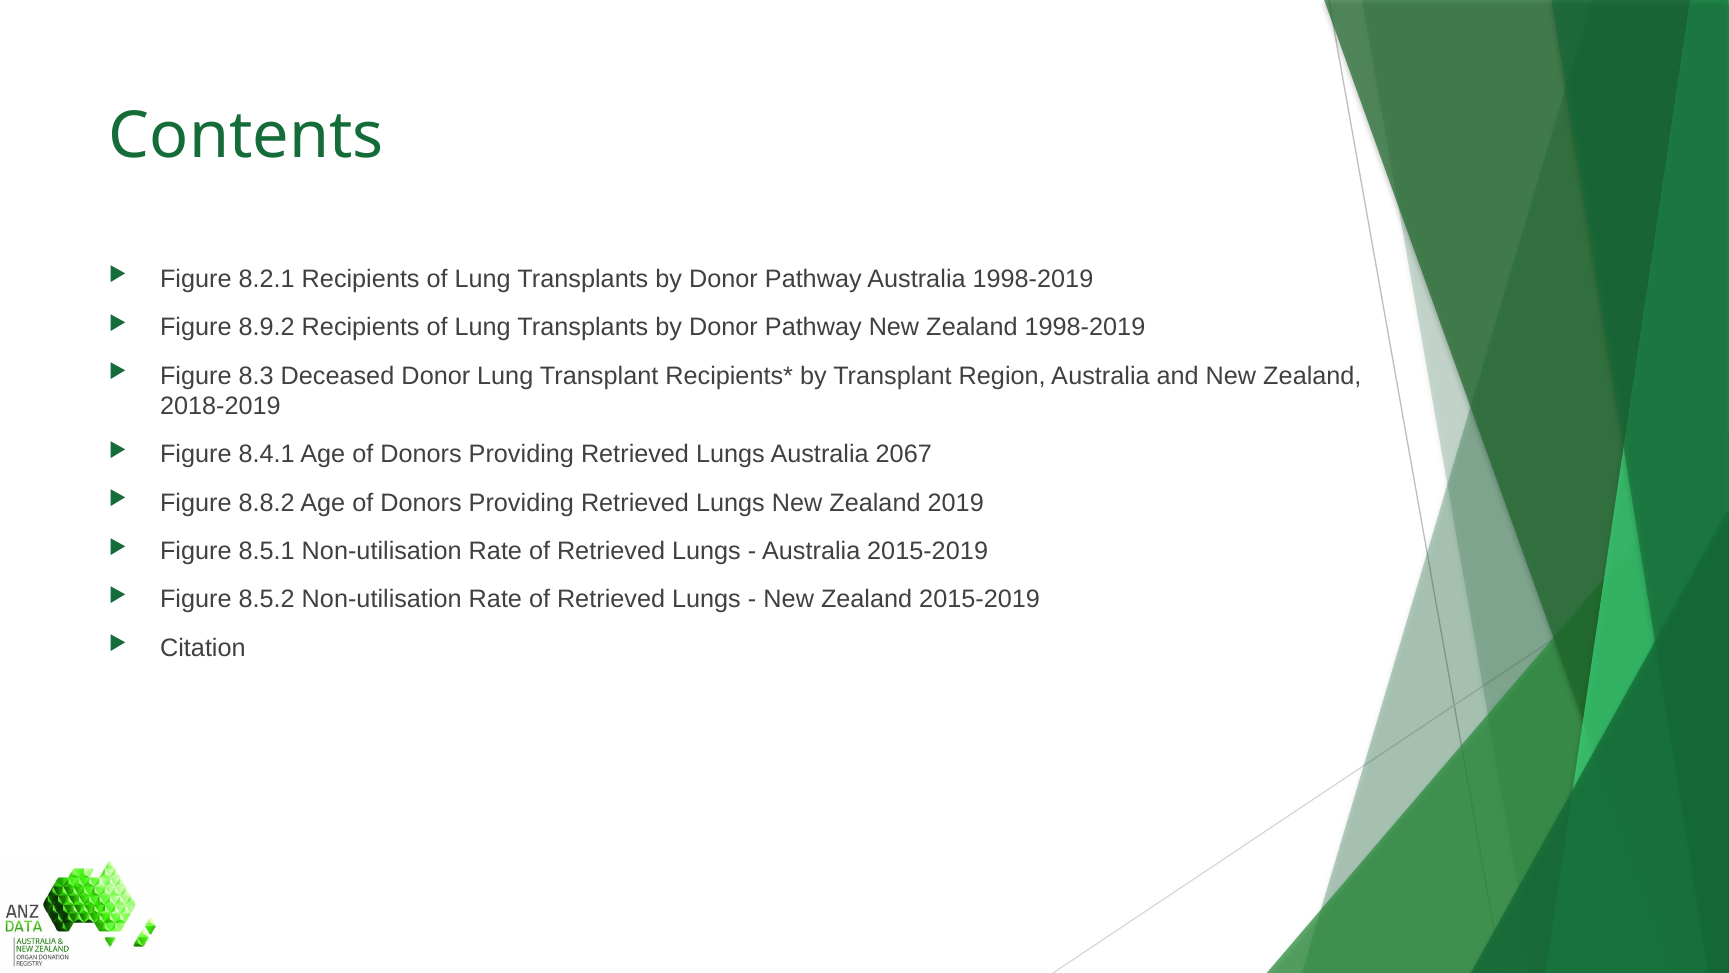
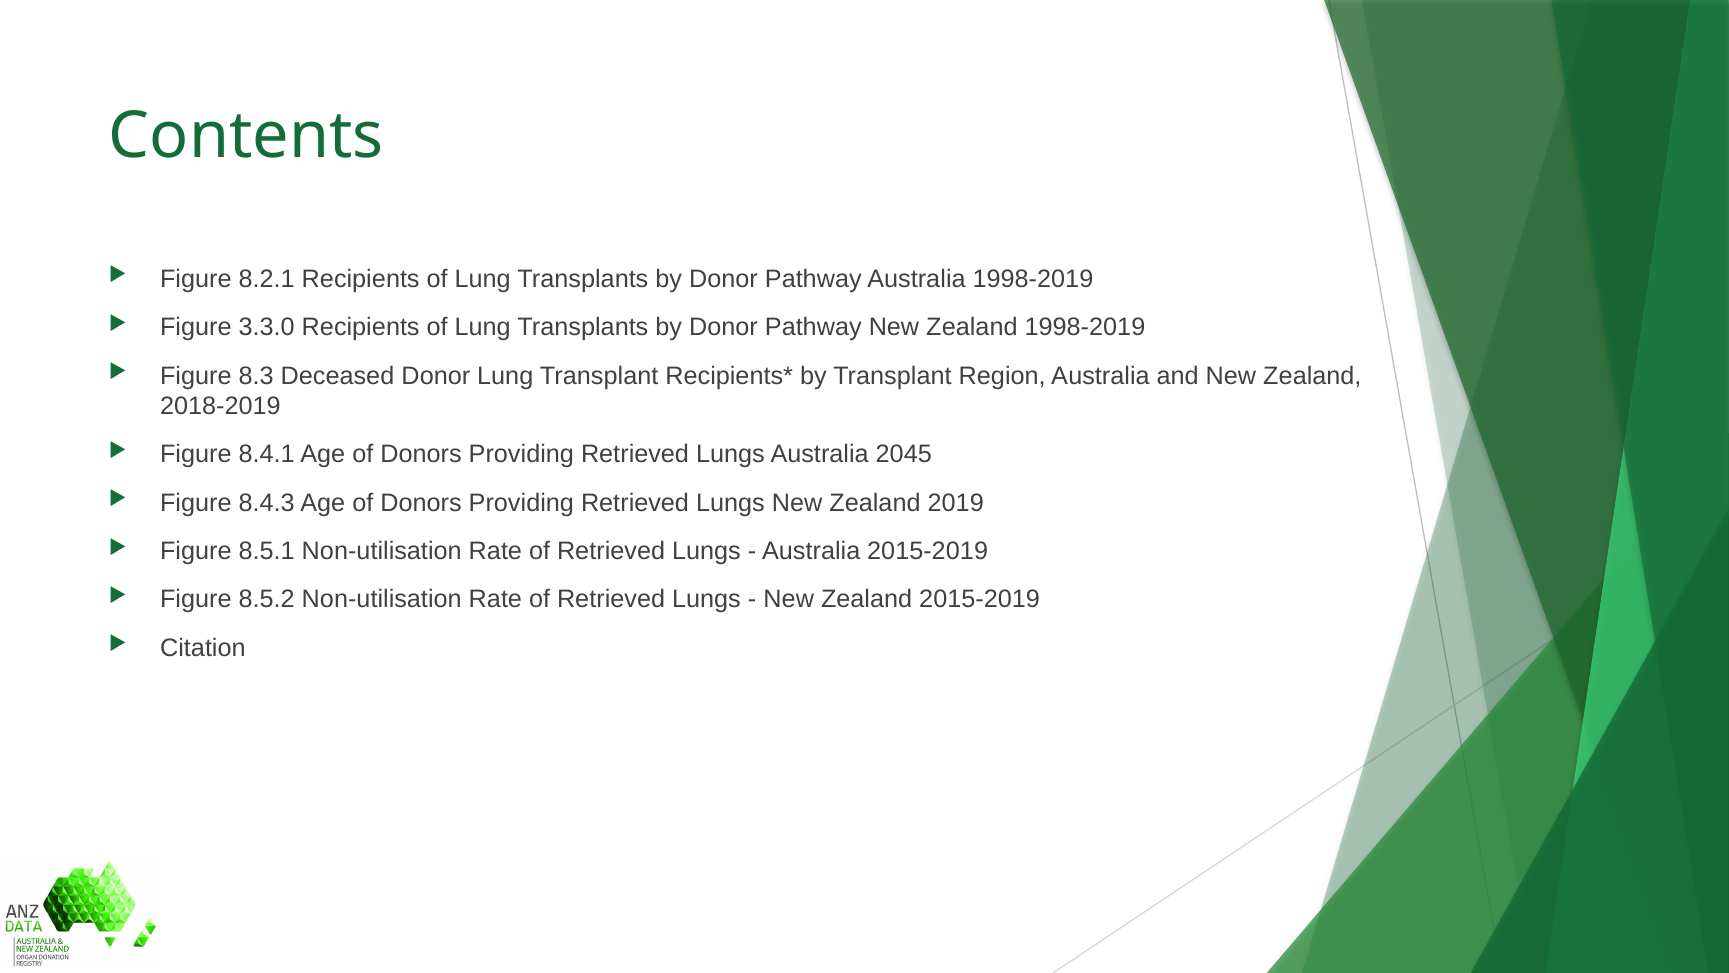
8.9.2: 8.9.2 -> 3.3.0 (267, 327)
2067: 2067 -> 2045 (904, 454)
8.8.2: 8.8.2 -> 8.4.3 (267, 503)
